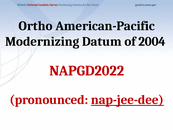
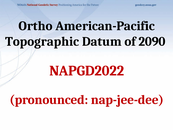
Modernizing: Modernizing -> Topographic (42, 41)
2004: 2004 -> 2090 (152, 41)
nap-jee-dee underline: present -> none (127, 100)
